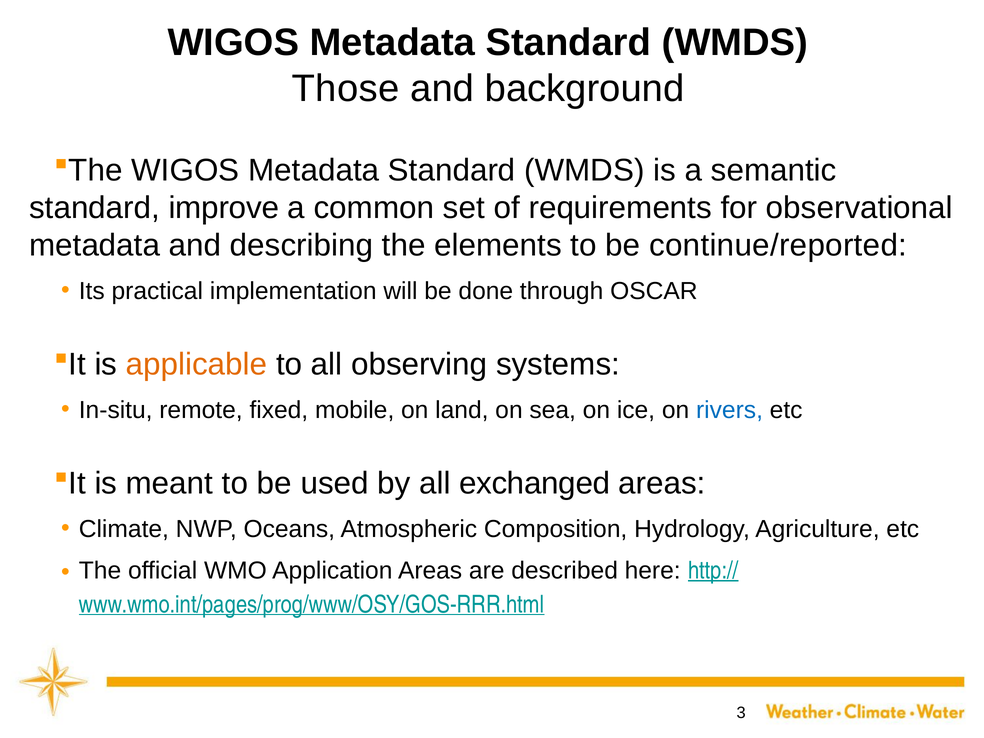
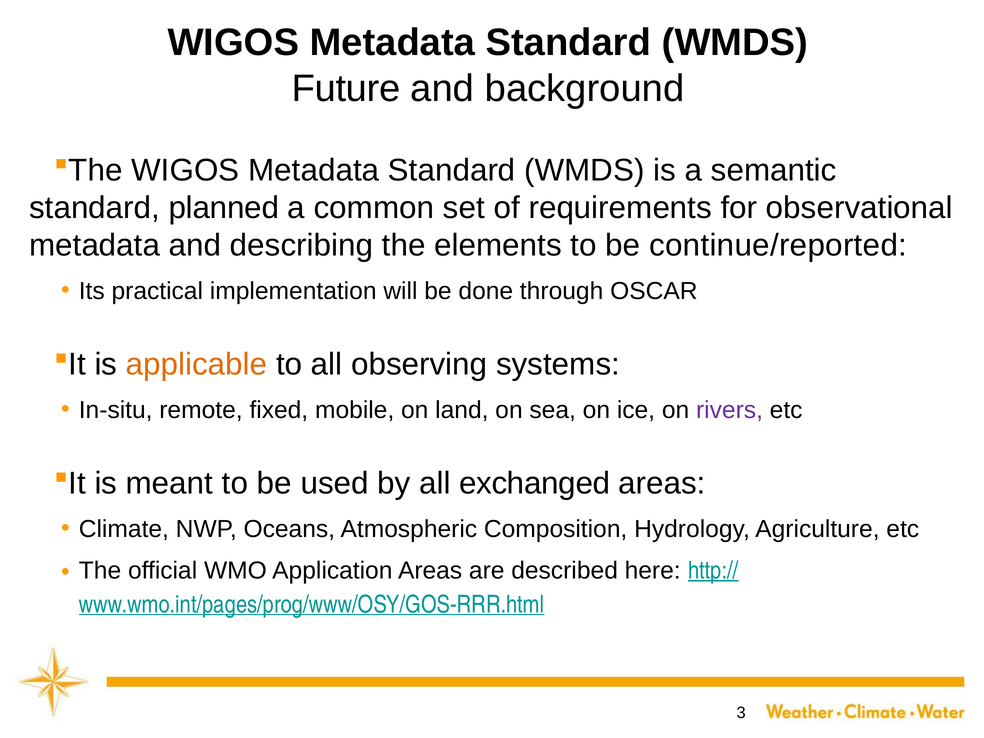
Those: Those -> Future (346, 89)
improve: improve -> planned (224, 208)
rivers colour: blue -> purple (729, 410)
